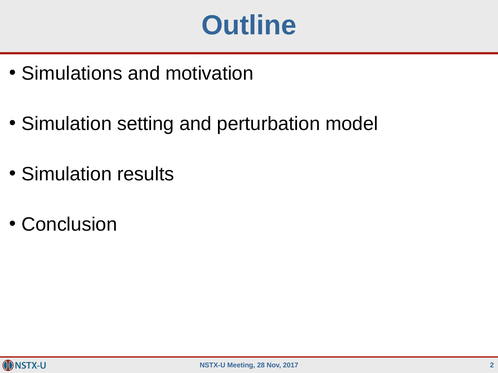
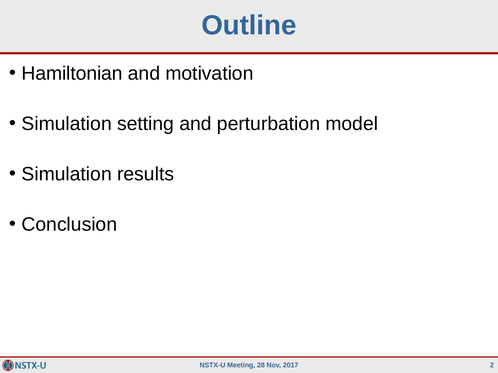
Simulations: Simulations -> Hamiltonian (72, 74)
